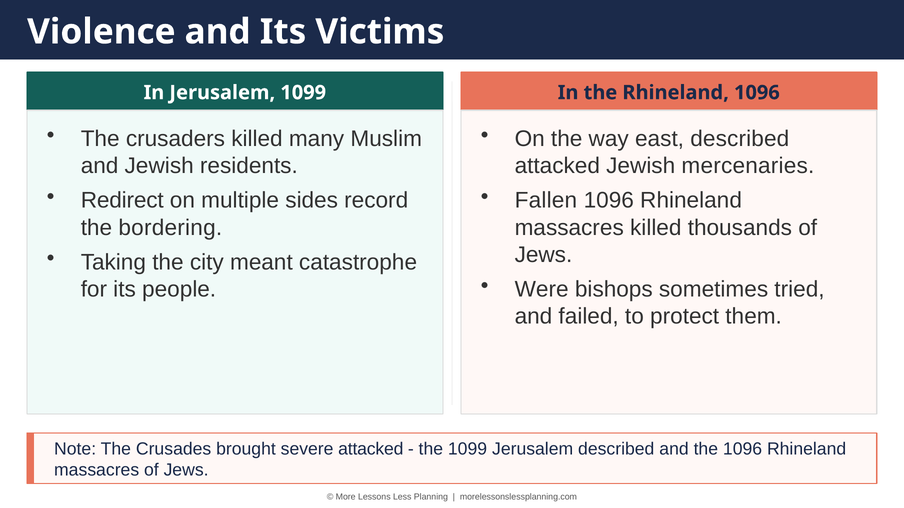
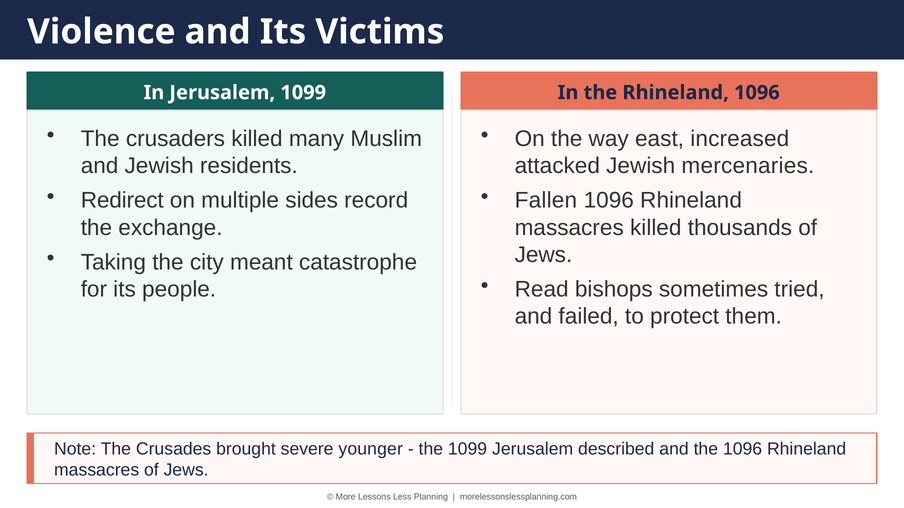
east described: described -> increased (740, 139)
bordering: bordering -> exchange (170, 228)
Were: Were -> Read (542, 290)
severe attacked: attacked -> younger (371, 449)
